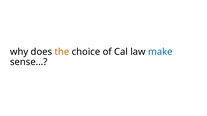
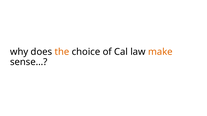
make colour: blue -> orange (160, 52)
